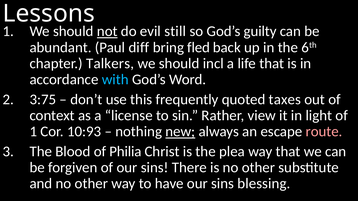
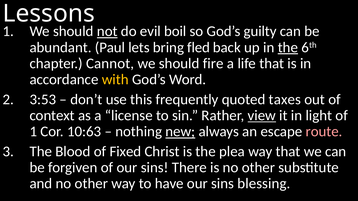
still: still -> boil (175, 31)
diff: diff -> lets (139, 47)
the underline: none -> present (288, 47)
Talkers: Talkers -> Cannot (110, 64)
incl: incl -> fire (213, 64)
with colour: light blue -> yellow (115, 80)
3:75: 3:75 -> 3:53 (43, 100)
view underline: none -> present (262, 116)
10:93: 10:93 -> 10:63 (84, 132)
Philia: Philia -> Fixed (125, 152)
